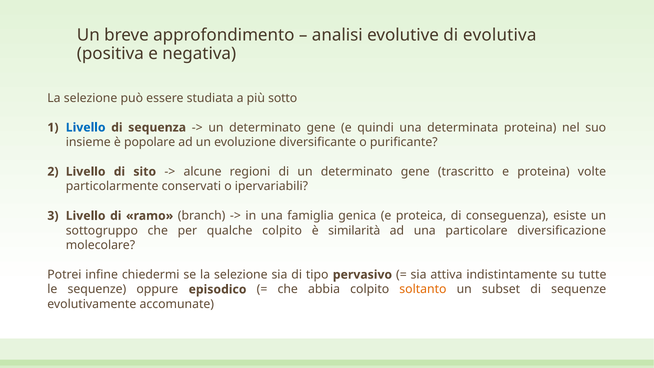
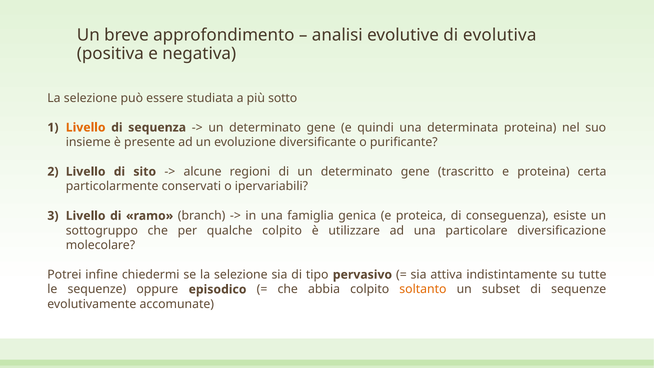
Livello colour: blue -> orange (86, 127)
popolare: popolare -> presente (150, 142)
volte: volte -> certa (592, 172)
similarità: similarità -> utilizzare (354, 230)
